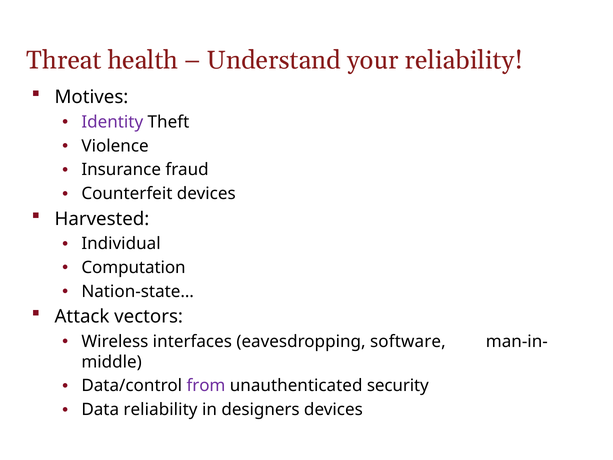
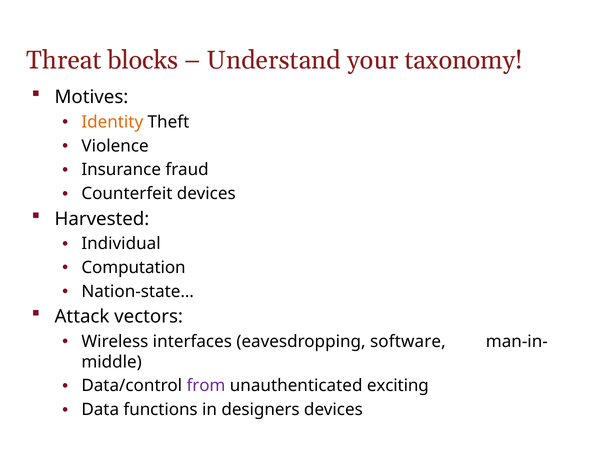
health: health -> blocks (143, 60)
your reliability: reliability -> taxonomy (464, 60)
Identity colour: purple -> orange (112, 122)
security: security -> exciting (398, 386)
Data reliability: reliability -> functions (161, 409)
